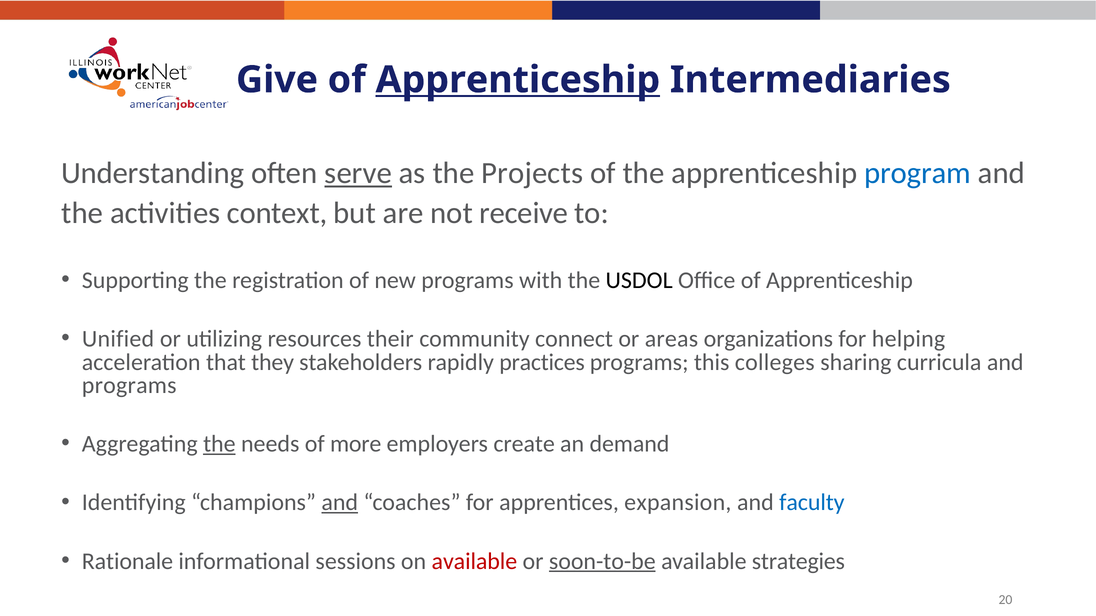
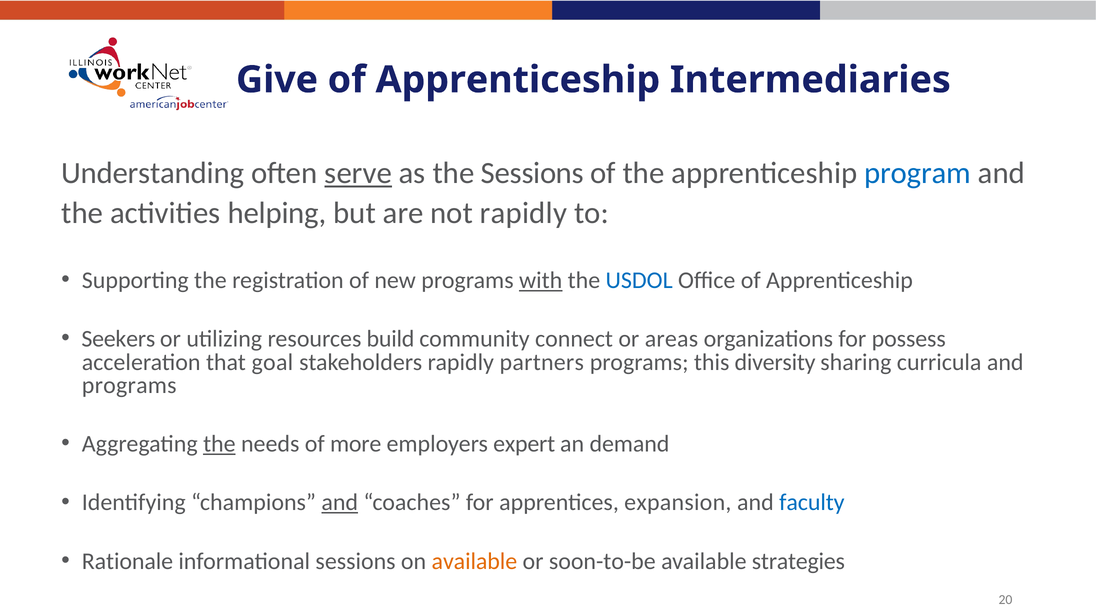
Apprenticeship underline: present -> none (518, 80)
the Projects: Projects -> Sessions (532, 173)
context: context -> helping (277, 213)
not receive: receive -> rapidly (524, 213)
with underline: none -> present (541, 281)
USDOL colour: black -> blue (639, 281)
Unified: Unified -> Seekers (118, 339)
their: their -> build (390, 339)
helping: helping -> possess (909, 339)
they: they -> goal (272, 362)
practices: practices -> partners (542, 362)
colleges: colleges -> diversity (775, 362)
create: create -> expert (524, 444)
available colour: red -> orange (474, 562)
soon-to-be underline: present -> none (602, 562)
